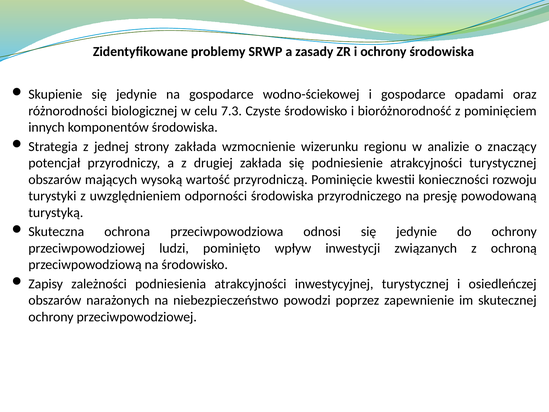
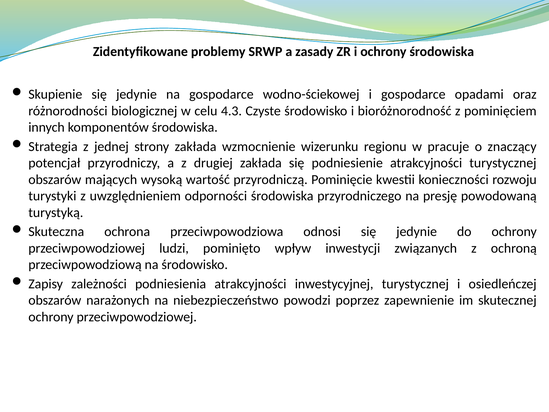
7.3: 7.3 -> 4.3 (231, 111)
analizie: analizie -> pracuje (448, 146)
